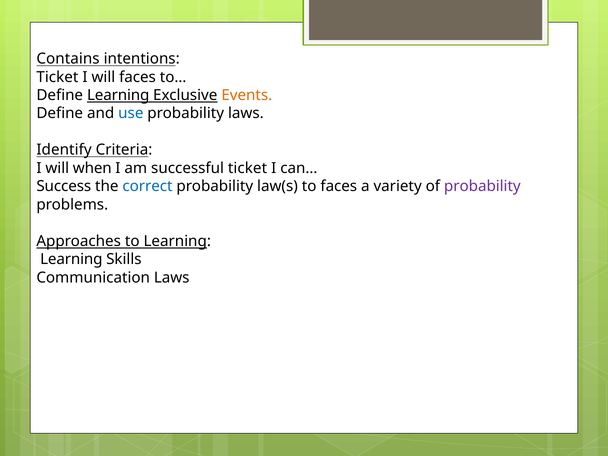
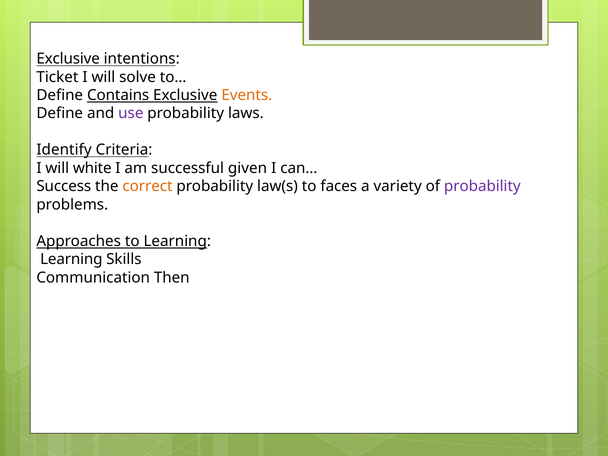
Contains: Contains -> Exclusive (68, 59)
will faces: faces -> solve (138, 77)
Define Learning: Learning -> Contains (118, 95)
use colour: blue -> purple (131, 113)
when: when -> white (92, 168)
successful ticket: ticket -> given (248, 168)
correct colour: blue -> orange (148, 186)
Communication Laws: Laws -> Then (172, 278)
